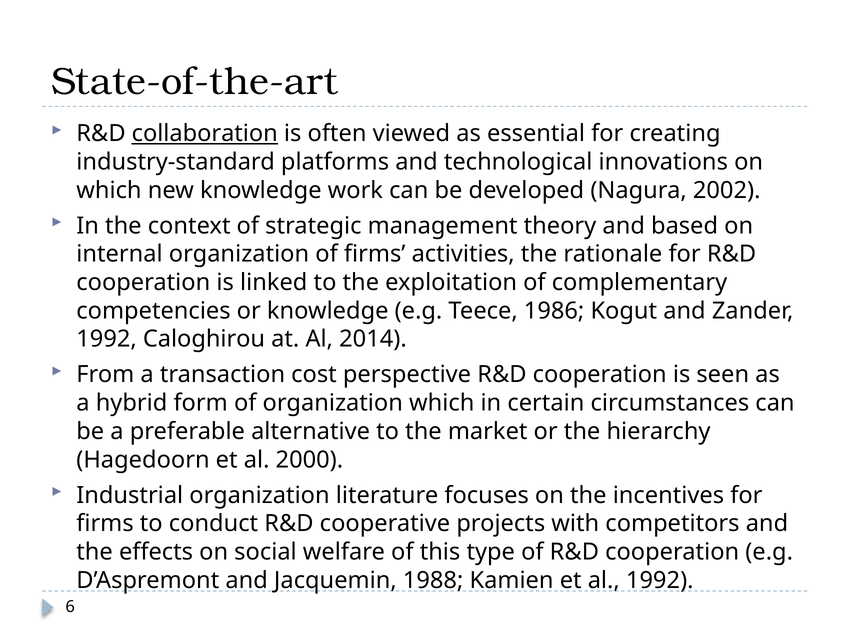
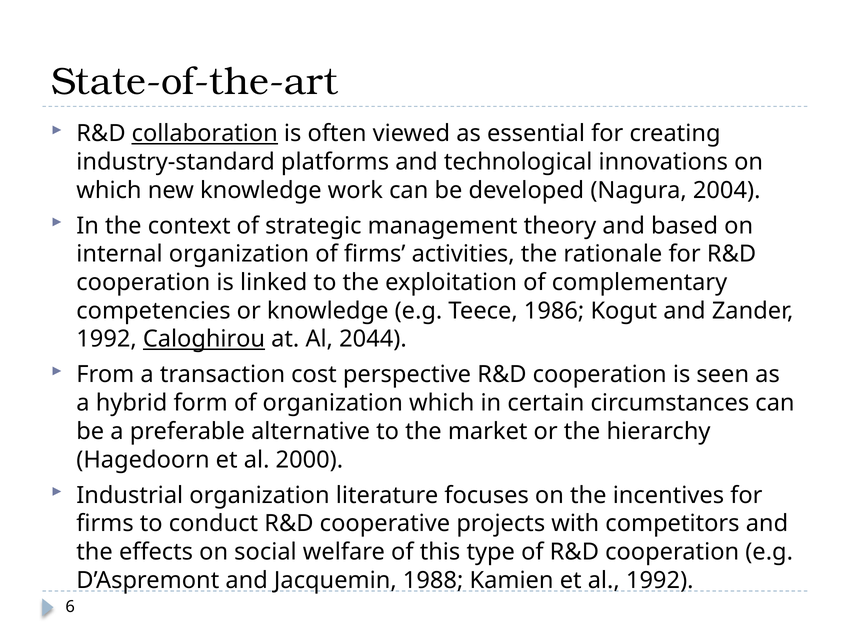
2002: 2002 -> 2004 (727, 190)
Caloghirou underline: none -> present (204, 339)
2014: 2014 -> 2044 (373, 339)
